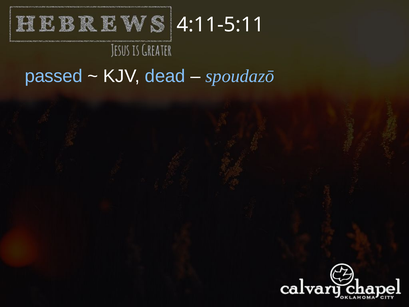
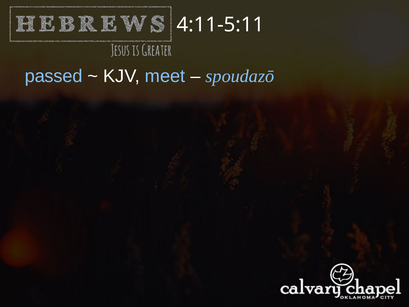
dead: dead -> meet (165, 76)
